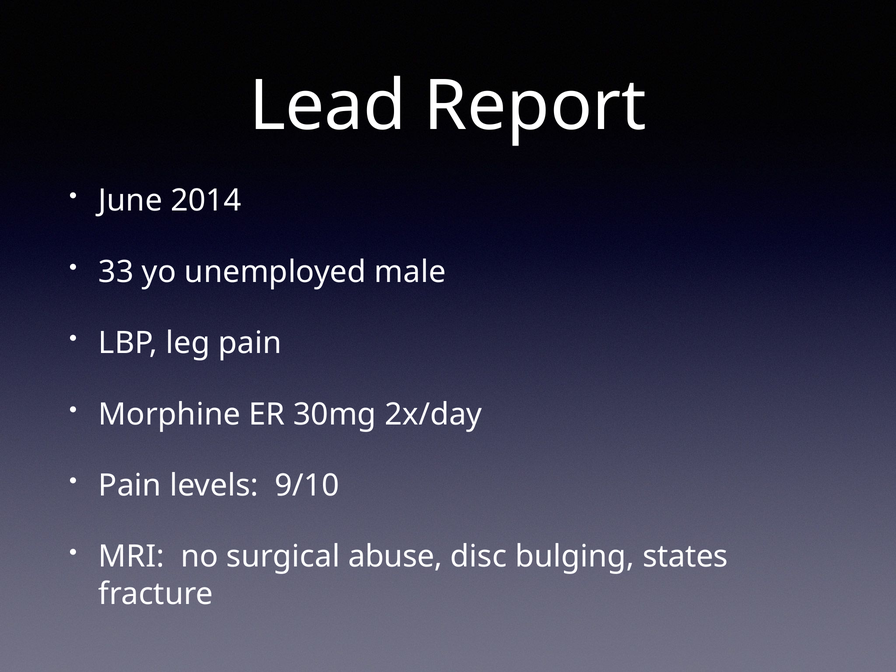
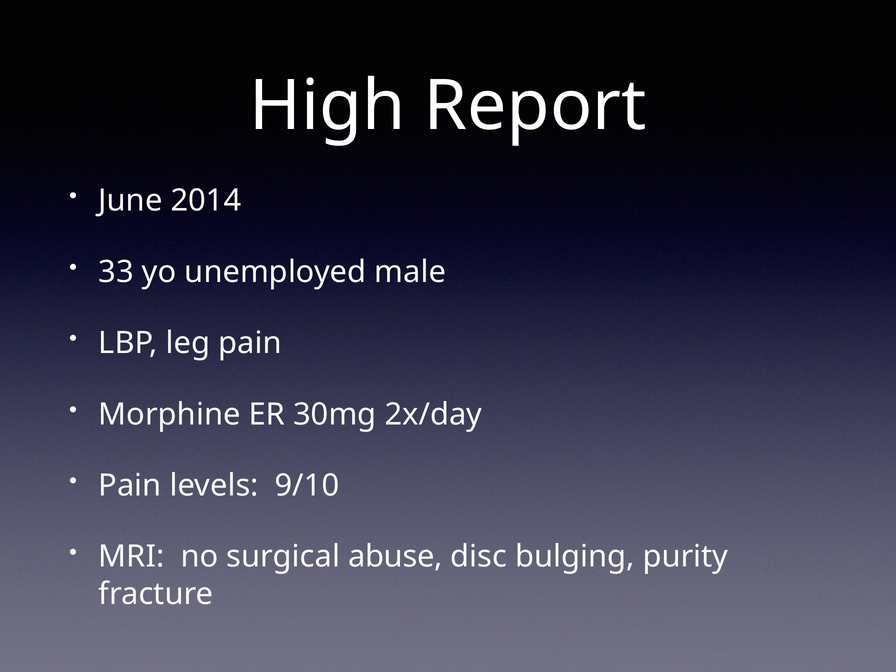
Lead: Lead -> High (327, 106)
states: states -> purity (685, 557)
